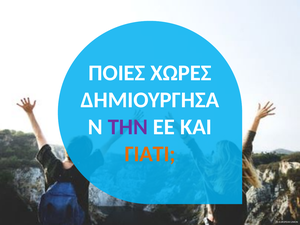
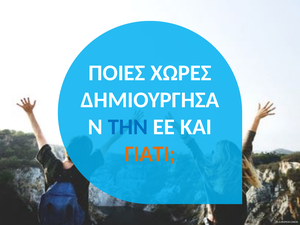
ΤΗΝ colour: purple -> blue (128, 127)
